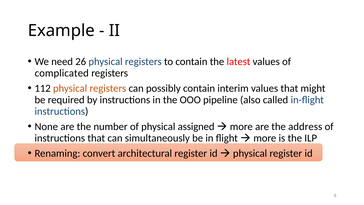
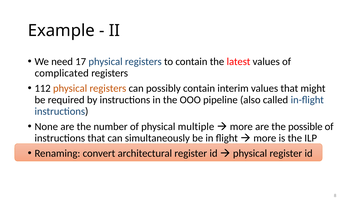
26: 26 -> 17 (81, 62)
assigned: assigned -> multiple (196, 126)
address: address -> possible (305, 126)
